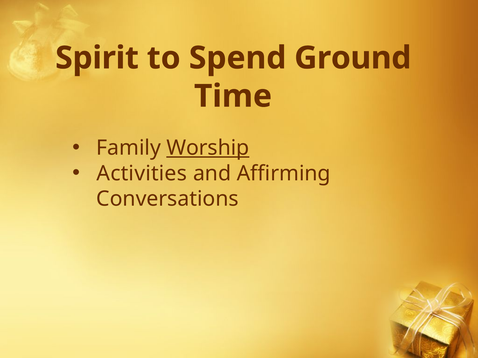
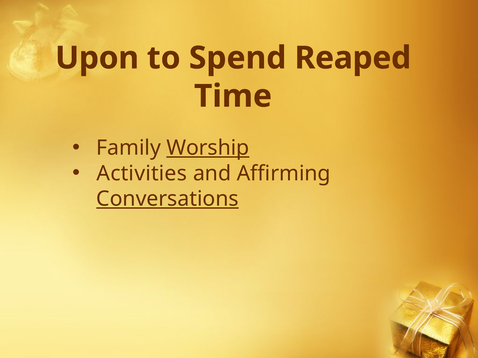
Spirit: Spirit -> Upon (97, 58)
Ground: Ground -> Reaped (353, 58)
Conversations underline: none -> present (167, 199)
